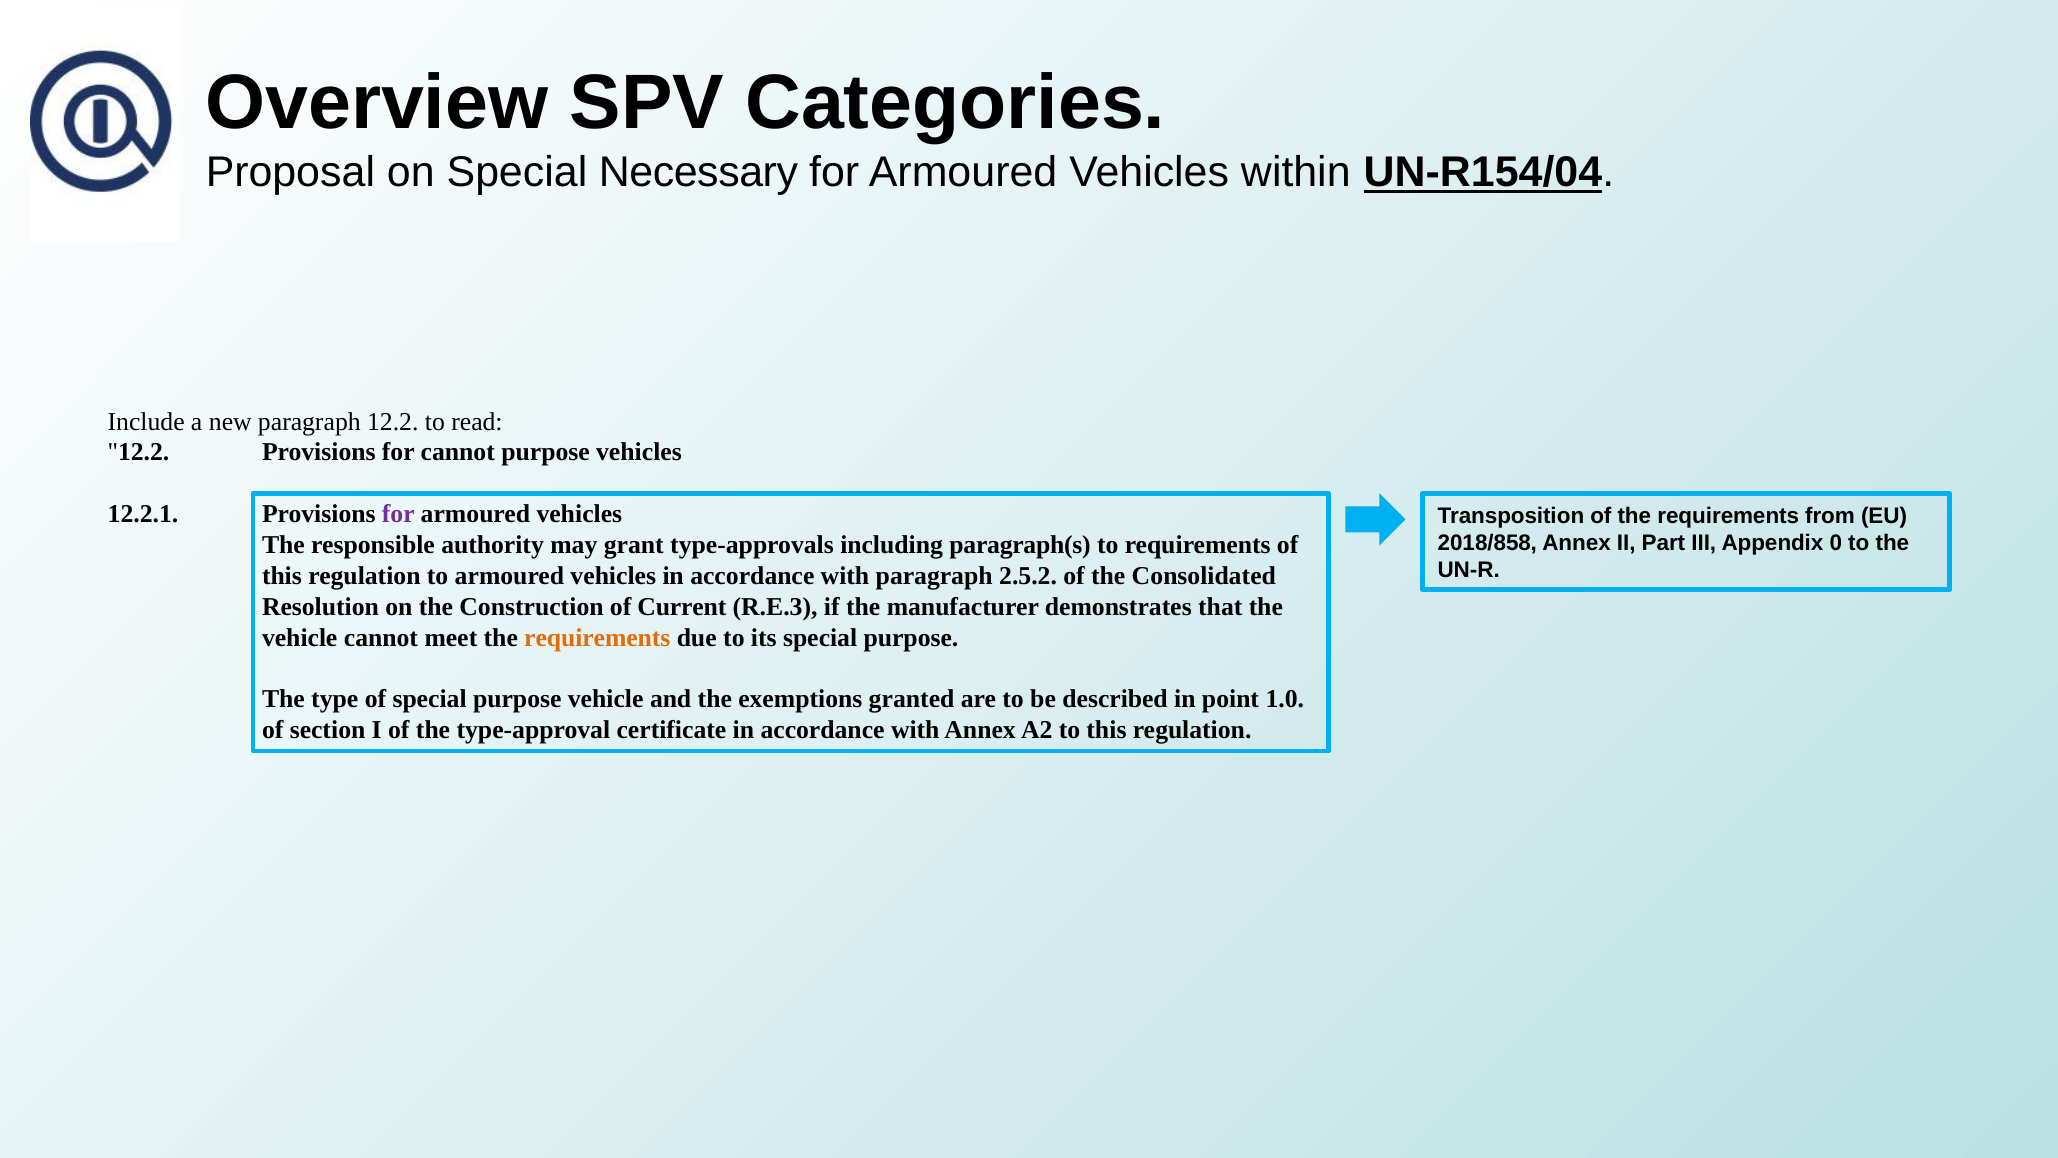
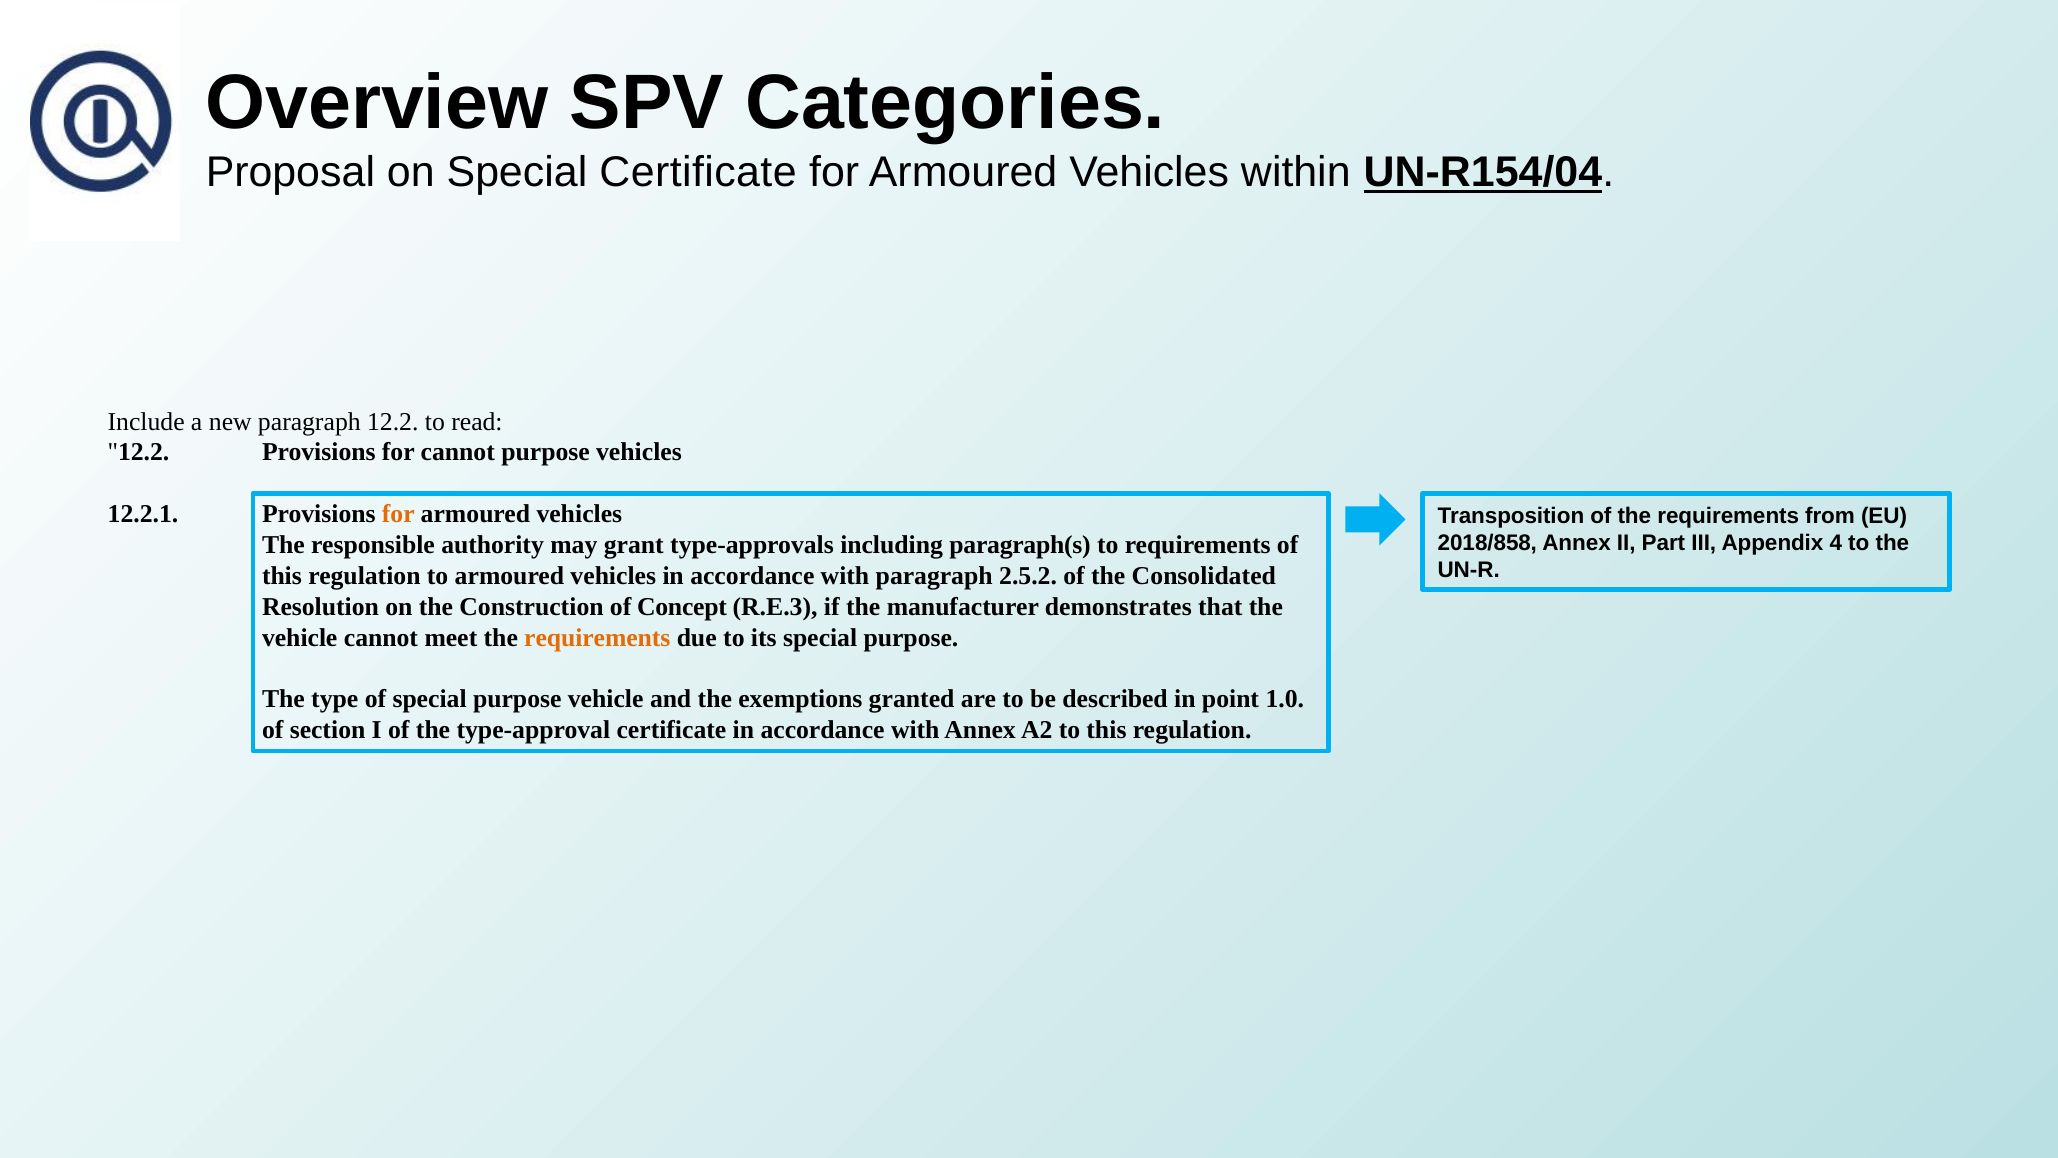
Special Necessary: Necessary -> Certificate (698, 172)
for colour: purple -> orange (398, 514)
0: 0 -> 4 (1836, 543)
Current: Current -> Concept (682, 607)
